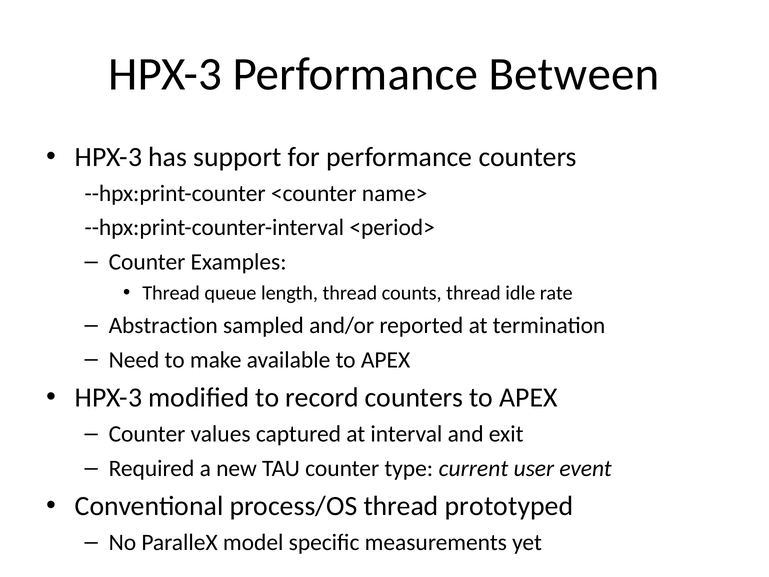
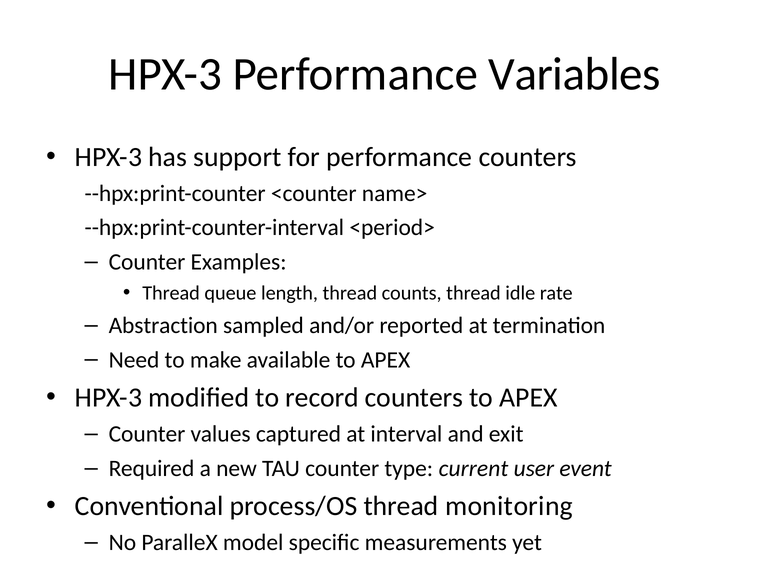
Between: Between -> Variables (574, 74)
prototyped: prototyped -> monitoring (509, 506)
